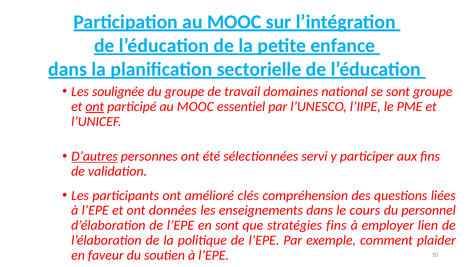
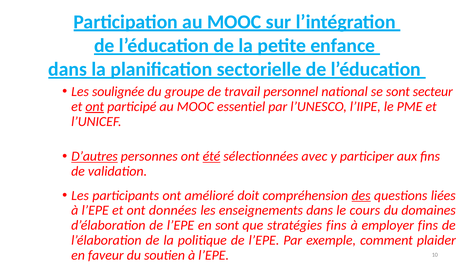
domaines: domaines -> personnel (291, 91)
sont groupe: groupe -> secteur (433, 91)
été underline: none -> present (211, 156)
servi: servi -> avec (314, 156)
clés: clés -> doit (248, 195)
des underline: none -> present (361, 195)
personnel: personnel -> domaines (429, 210)
employer lien: lien -> fins (428, 225)
